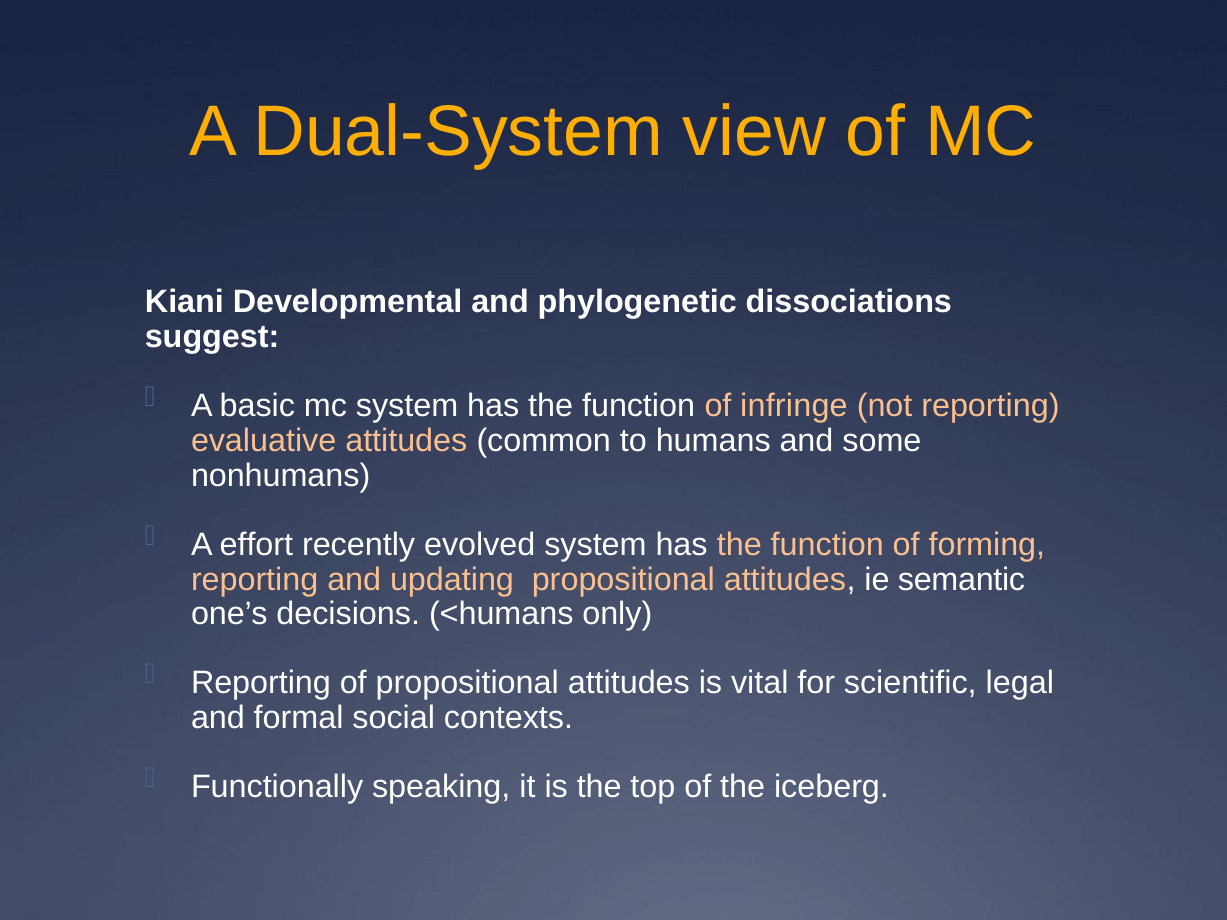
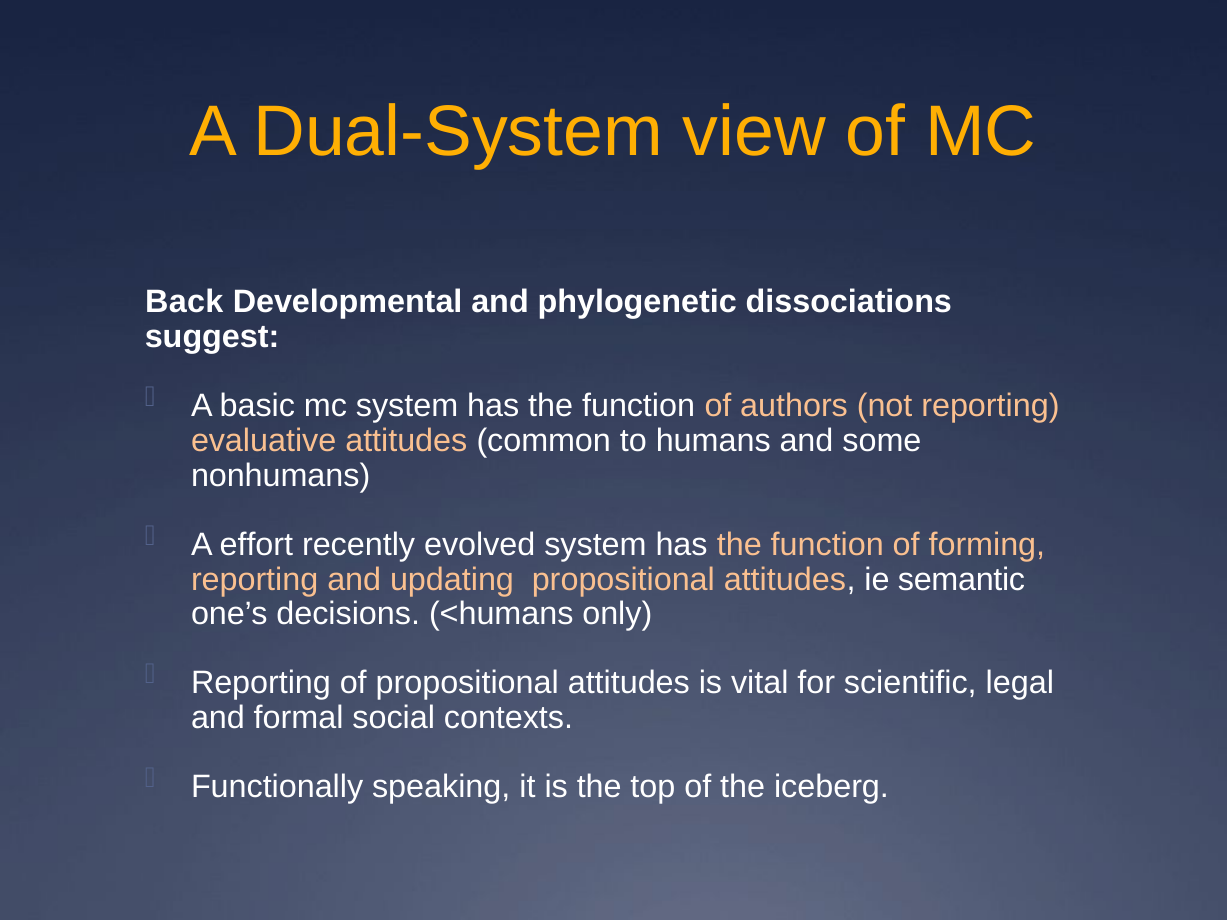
Kiani: Kiani -> Back (184, 302)
infringe: infringe -> authors (794, 406)
